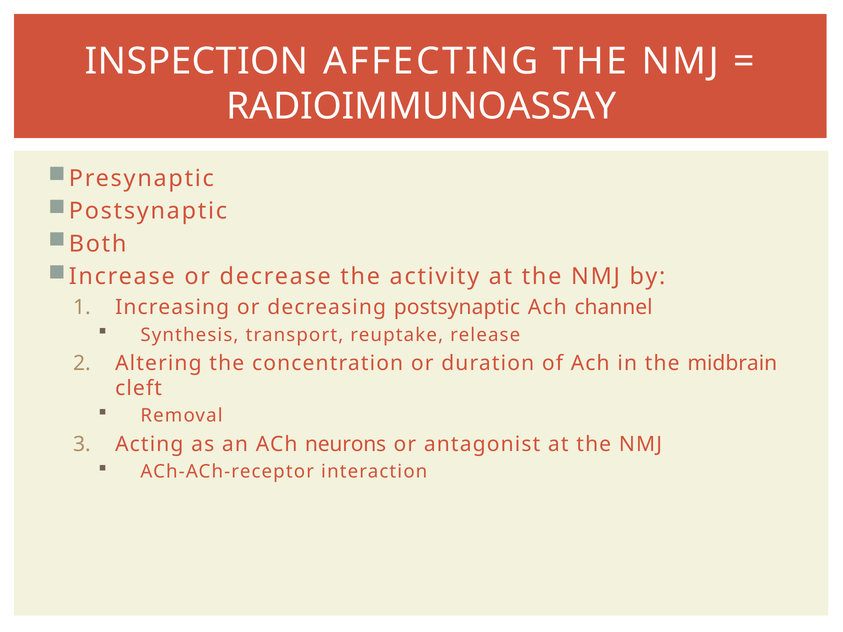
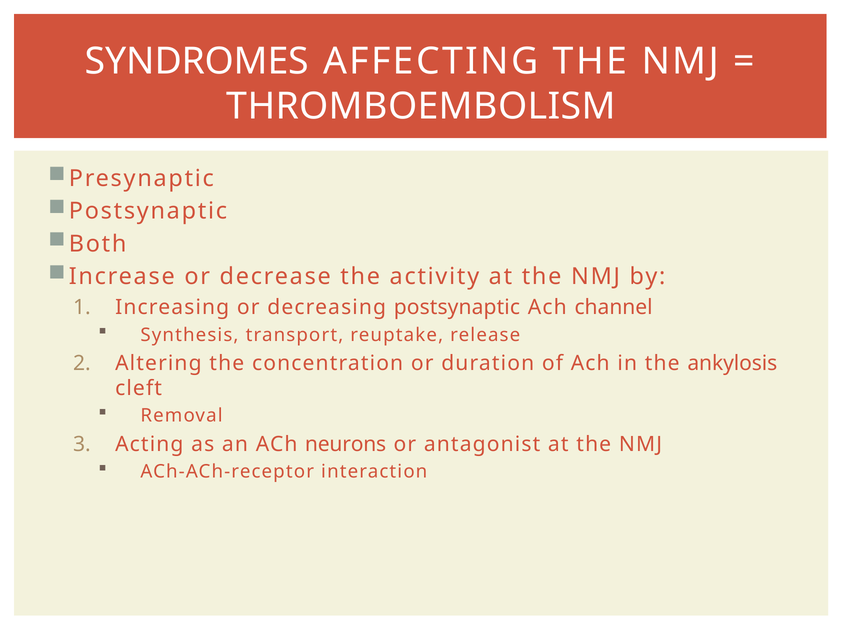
INSPECTION: INSPECTION -> SYNDROMES (197, 62)
RADIOIMMUNOASSAY: RADIOIMMUNOASSAY -> THROMBOEMBOLISM (421, 106)
midbrain: midbrain -> ankylosis (732, 363)
